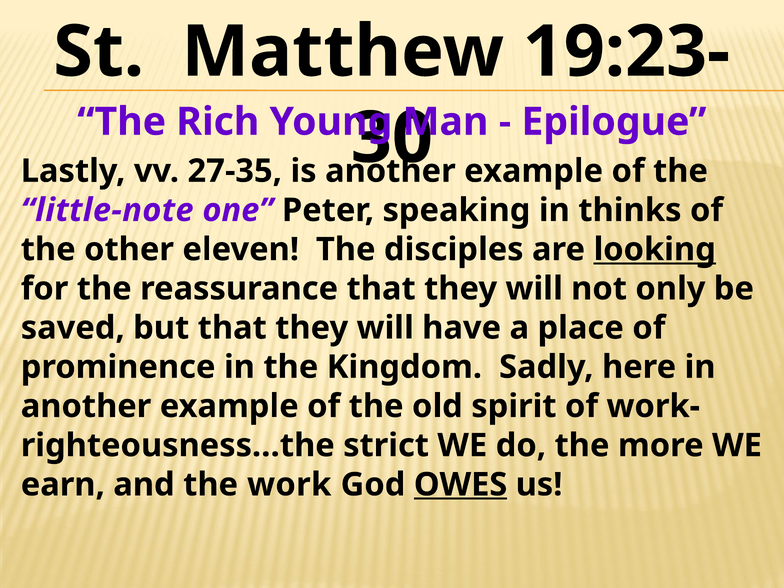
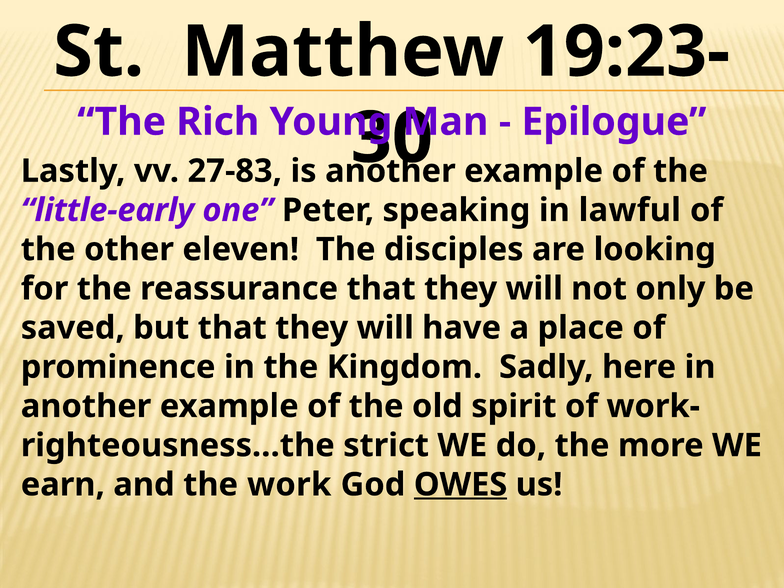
27-35: 27-35 -> 27-83 (235, 171)
little-note: little-note -> little-early (107, 210)
thinks: thinks -> lawful (630, 210)
looking underline: present -> none (655, 249)
